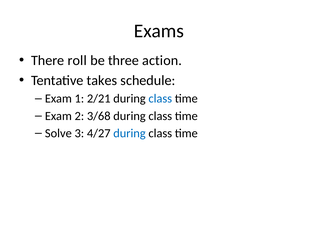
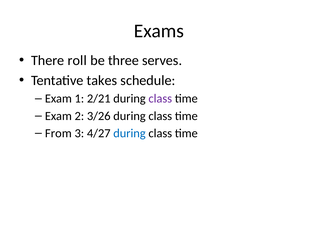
action: action -> serves (162, 60)
class colour: blue -> purple (160, 98)
3/68: 3/68 -> 3/26 (99, 116)
Solve: Solve -> From (58, 133)
